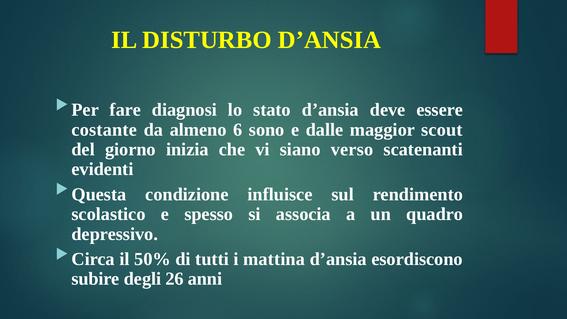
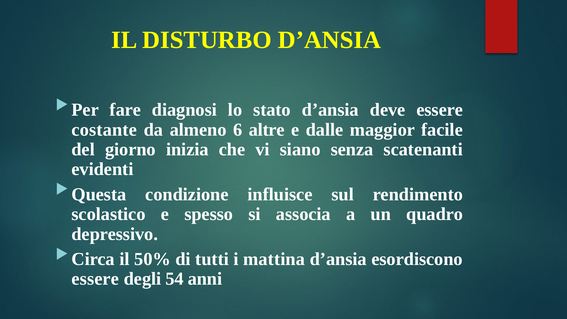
sono: sono -> altre (267, 130)
scout: scout -> facile (442, 130)
verso: verso -> senza (352, 149)
subire: subire -> essere (95, 279)
26: 26 -> 54 (175, 279)
